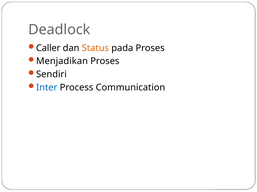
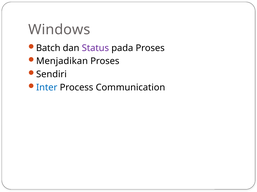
Deadlock: Deadlock -> Windows (59, 30)
Caller: Caller -> Batch (48, 48)
Status colour: orange -> purple (95, 48)
